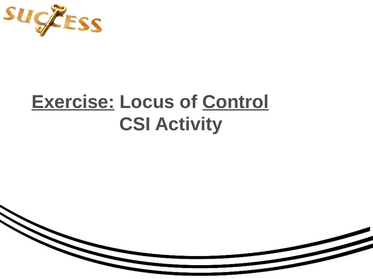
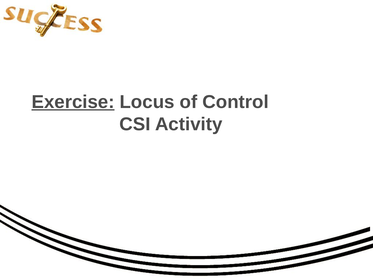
Control underline: present -> none (236, 102)
